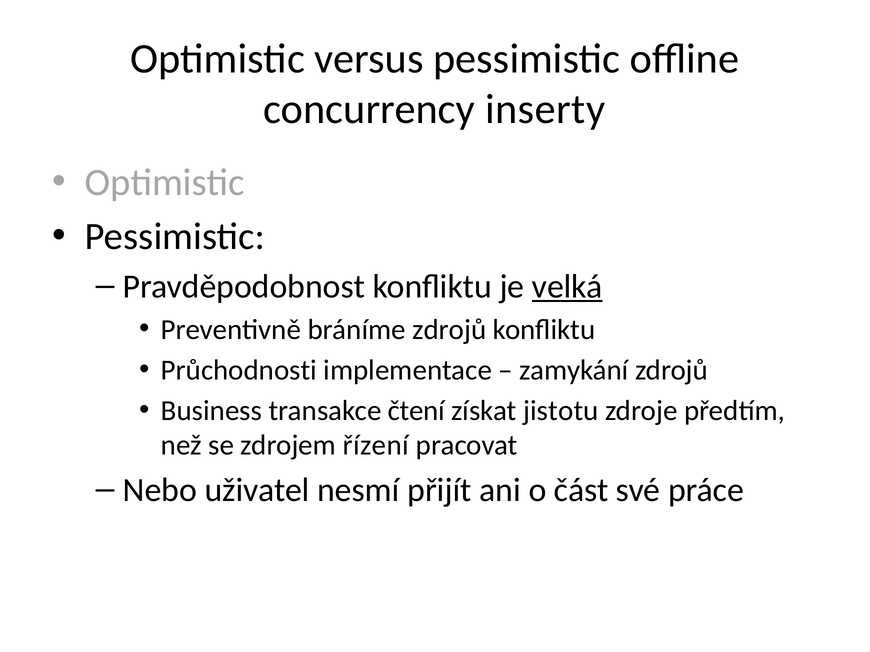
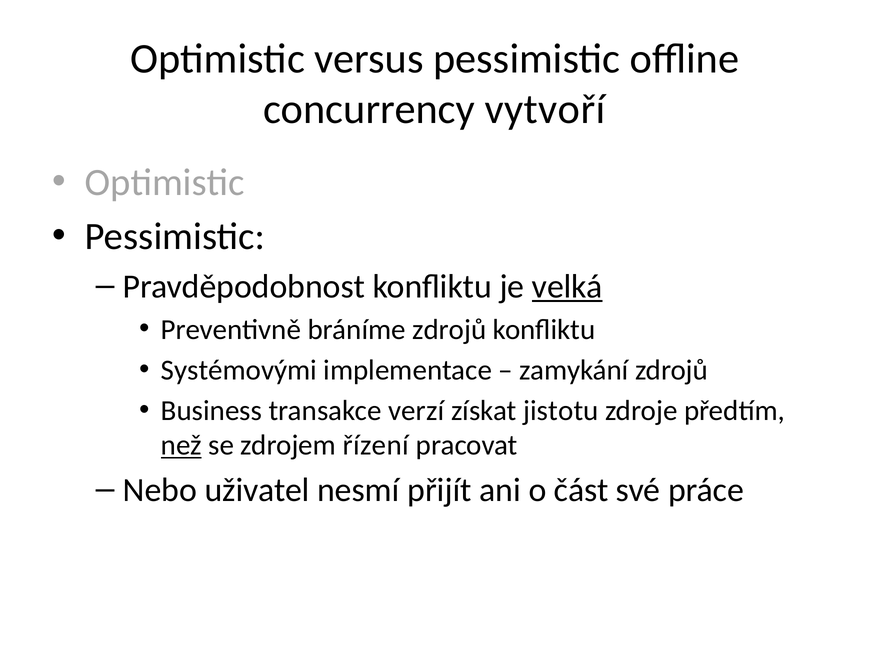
inserty: inserty -> vytvoří (545, 110)
Průchodnosti: Průchodnosti -> Systémovými (239, 370)
čtení: čtení -> verzí (416, 411)
než underline: none -> present (181, 446)
